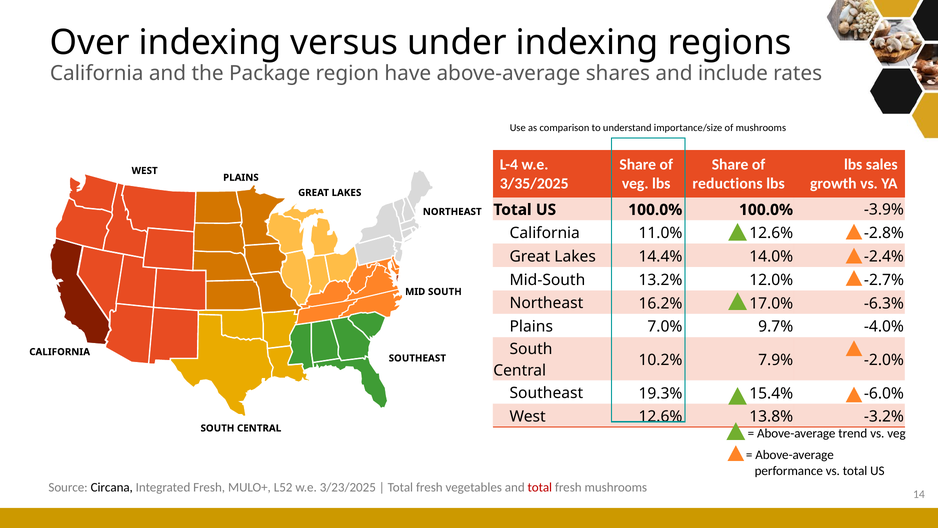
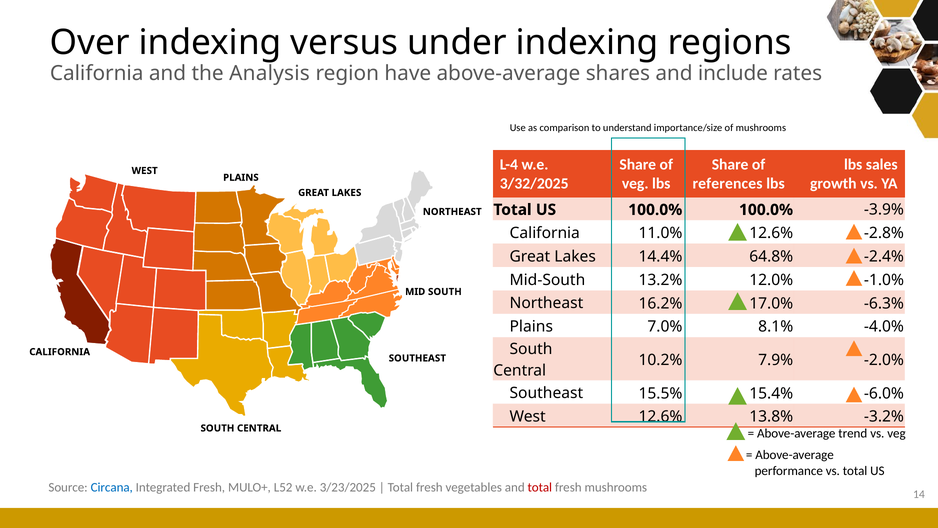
Package: Package -> Analysis (270, 73)
3/35/2025: 3/35/2025 -> 3/32/2025 (534, 183)
reductions: reductions -> references (728, 183)
14.0%: 14.0% -> 64.8% (771, 256)
-2.7%: -2.7% -> -1.0% (884, 280)
9.7%: 9.7% -> 8.1% (776, 327)
19.3%: 19.3% -> 15.5% (660, 393)
Circana colour: black -> blue (112, 487)
